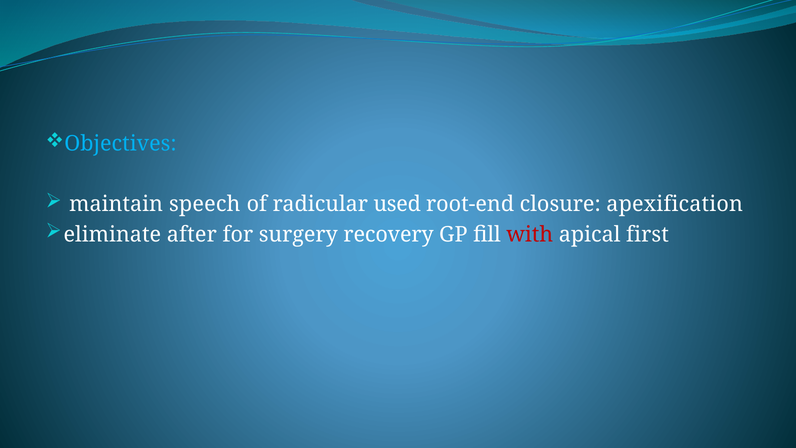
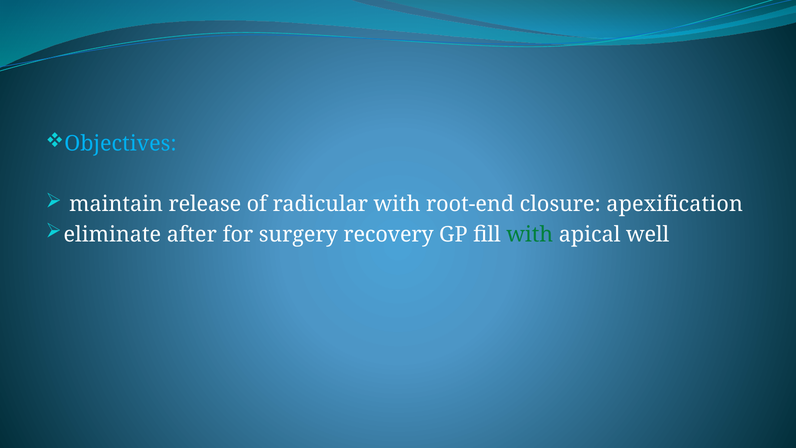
speech: speech -> release (205, 204)
radicular used: used -> with (397, 204)
with colour: red -> green (530, 234)
first: first -> well (648, 234)
